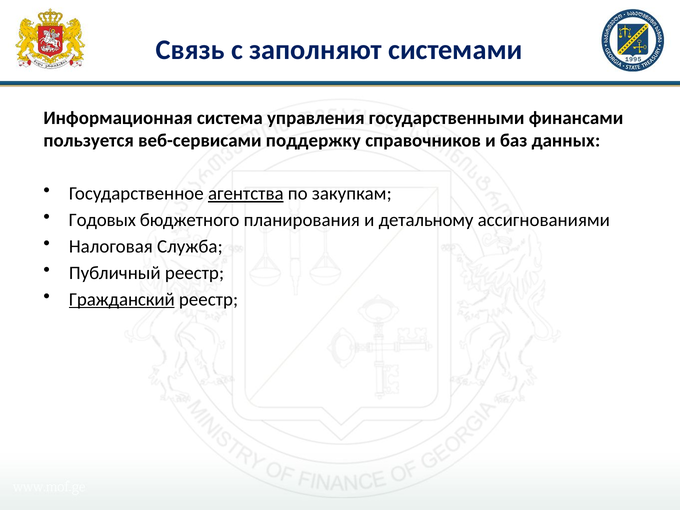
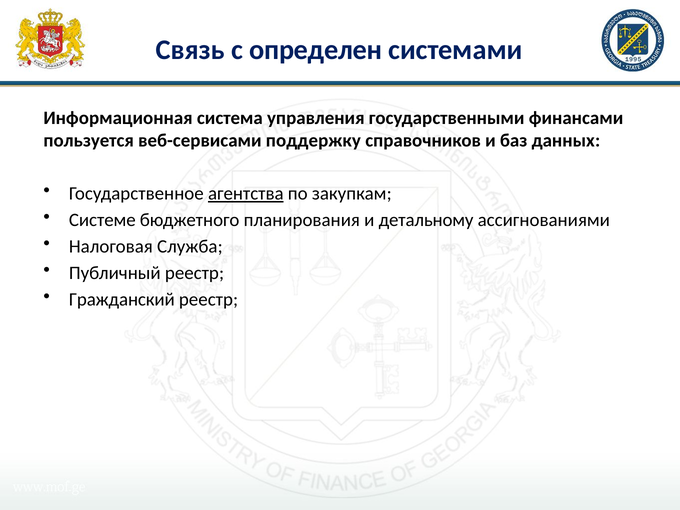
заполняют: заполняют -> определен (316, 50)
Годовых: Годовых -> Системе (102, 220)
Гражданский underline: present -> none (122, 299)
